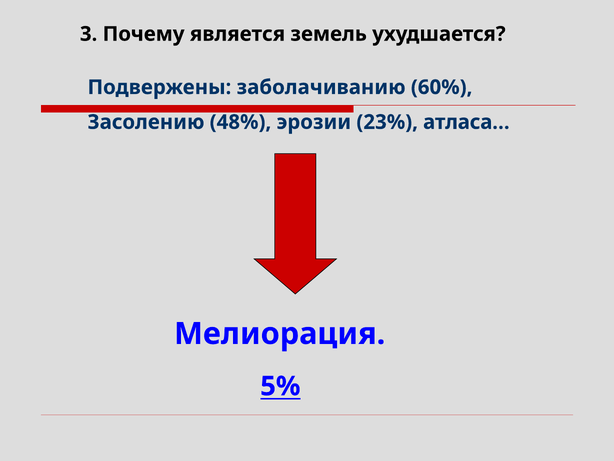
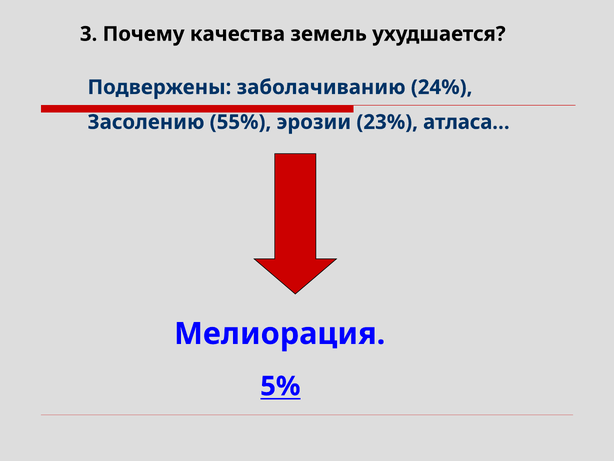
является: является -> качества (238, 34)
60%: 60% -> 24% (442, 87)
48%: 48% -> 55% (240, 122)
